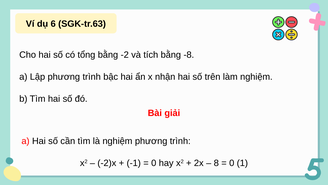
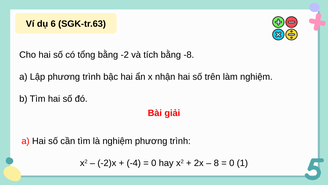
-1: -1 -> -4 (134, 163)
